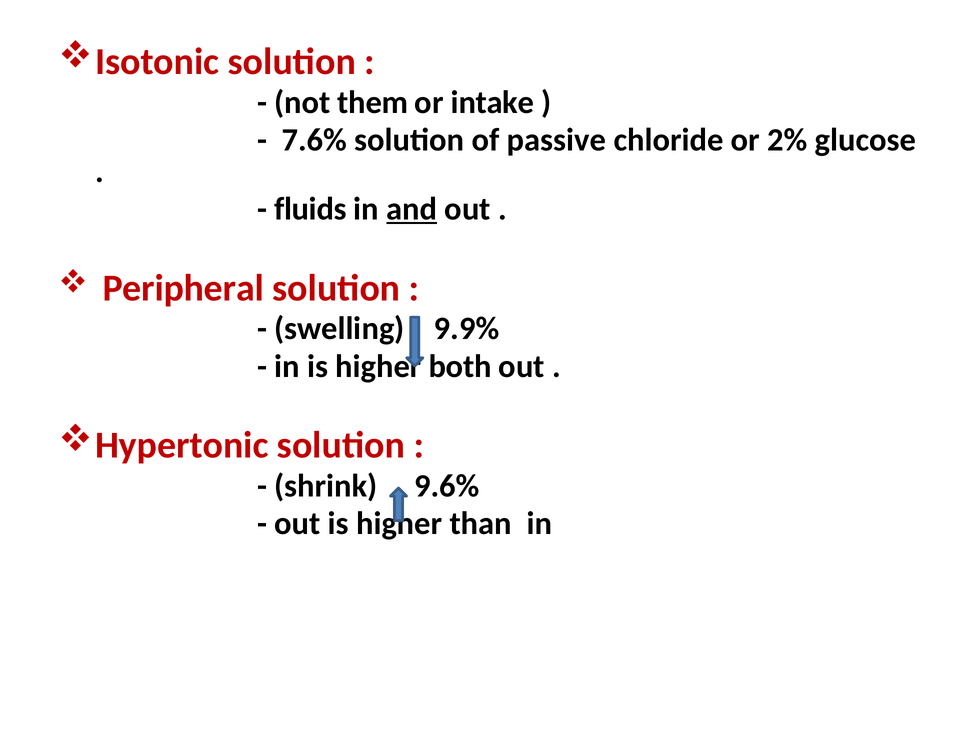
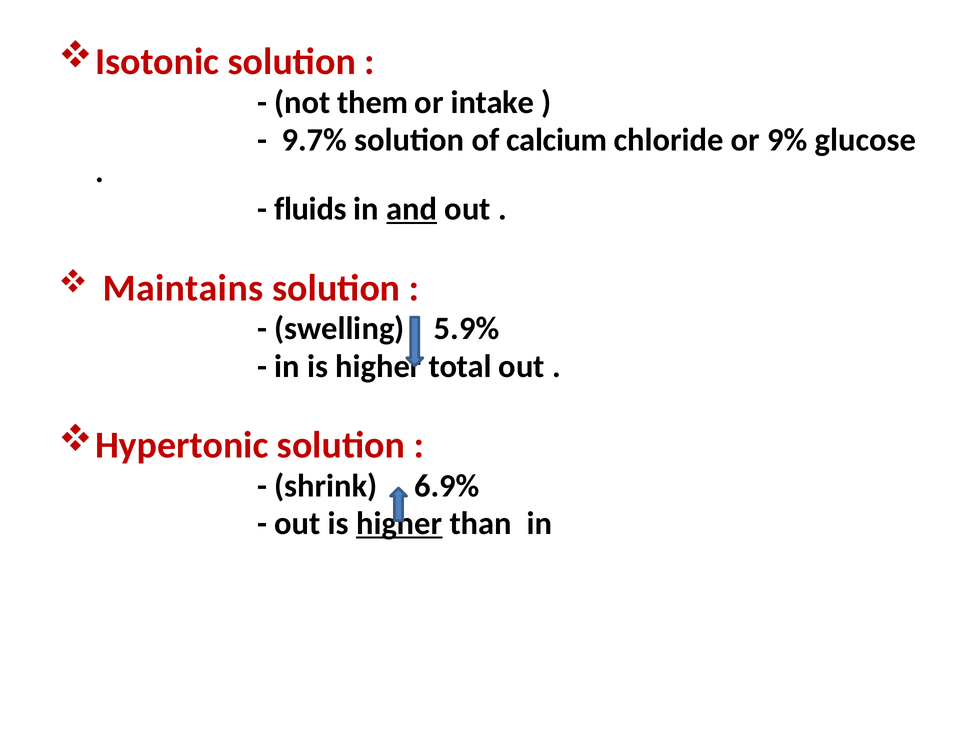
7.6%: 7.6% -> 9.7% (314, 140)
passive: passive -> calcium (557, 140)
2%: 2% -> 9% (787, 140)
Peripheral: Peripheral -> Maintains (183, 288)
9.9%: 9.9% -> 5.9% (467, 329)
both: both -> total (460, 366)
9.6%: 9.6% -> 6.9% (447, 486)
higher underline: none -> present (399, 524)
